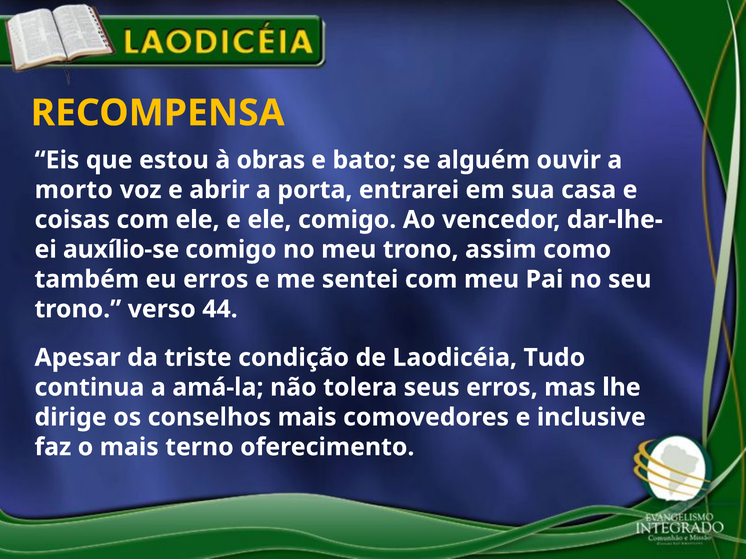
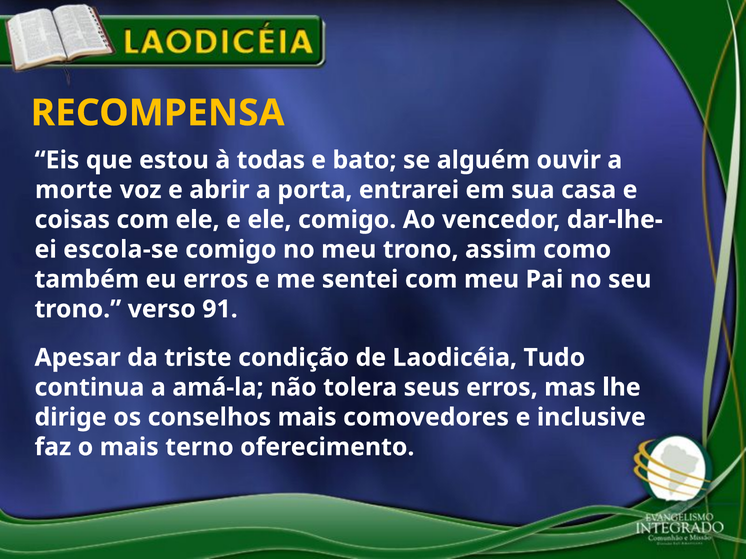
obras: obras -> todas (271, 160)
morto: morto -> morte (74, 190)
auxílio-se: auxílio-se -> escola-se (121, 250)
44: 44 -> 91 (220, 309)
